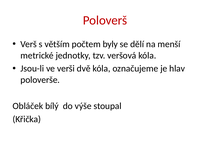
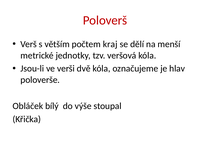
byly: byly -> kraj (110, 44)
